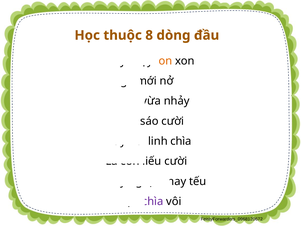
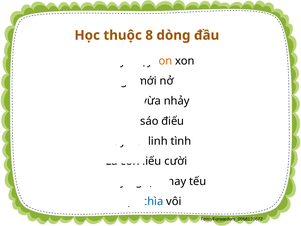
sáo cười: cười -> điếu (173, 121)
linh chìa: chìa -> tình (181, 141)
chìa colour: purple -> blue (153, 201)
